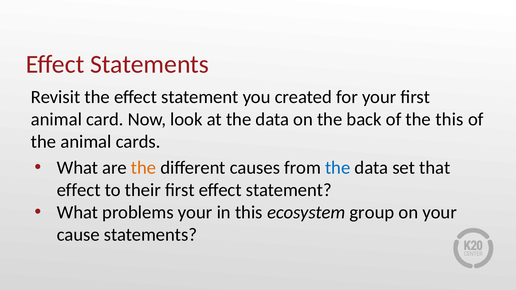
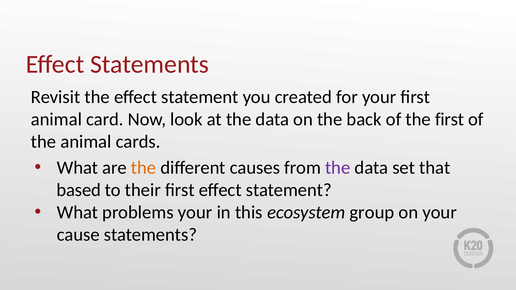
the this: this -> first (450, 119)
the colour: blue -> purple (338, 168)
effect: effect -> based (79, 190)
